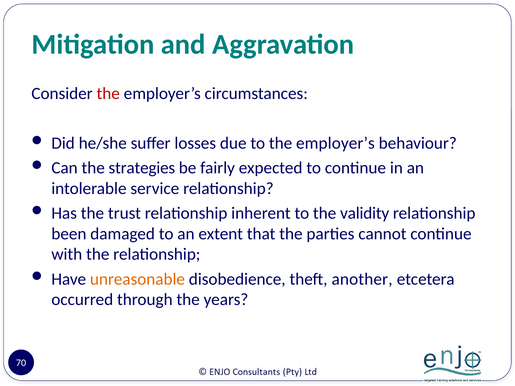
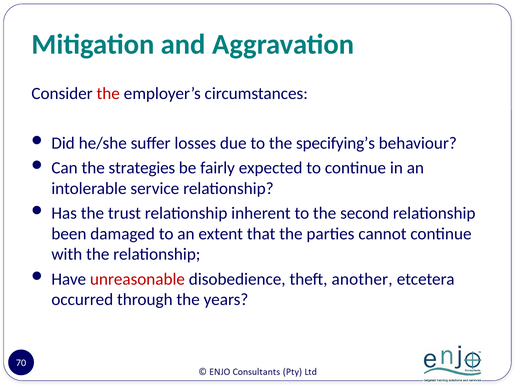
to the employer’s: employer’s -> specifying’s (336, 143)
validity: validity -> second (365, 213)
unreasonable colour: orange -> red (137, 279)
